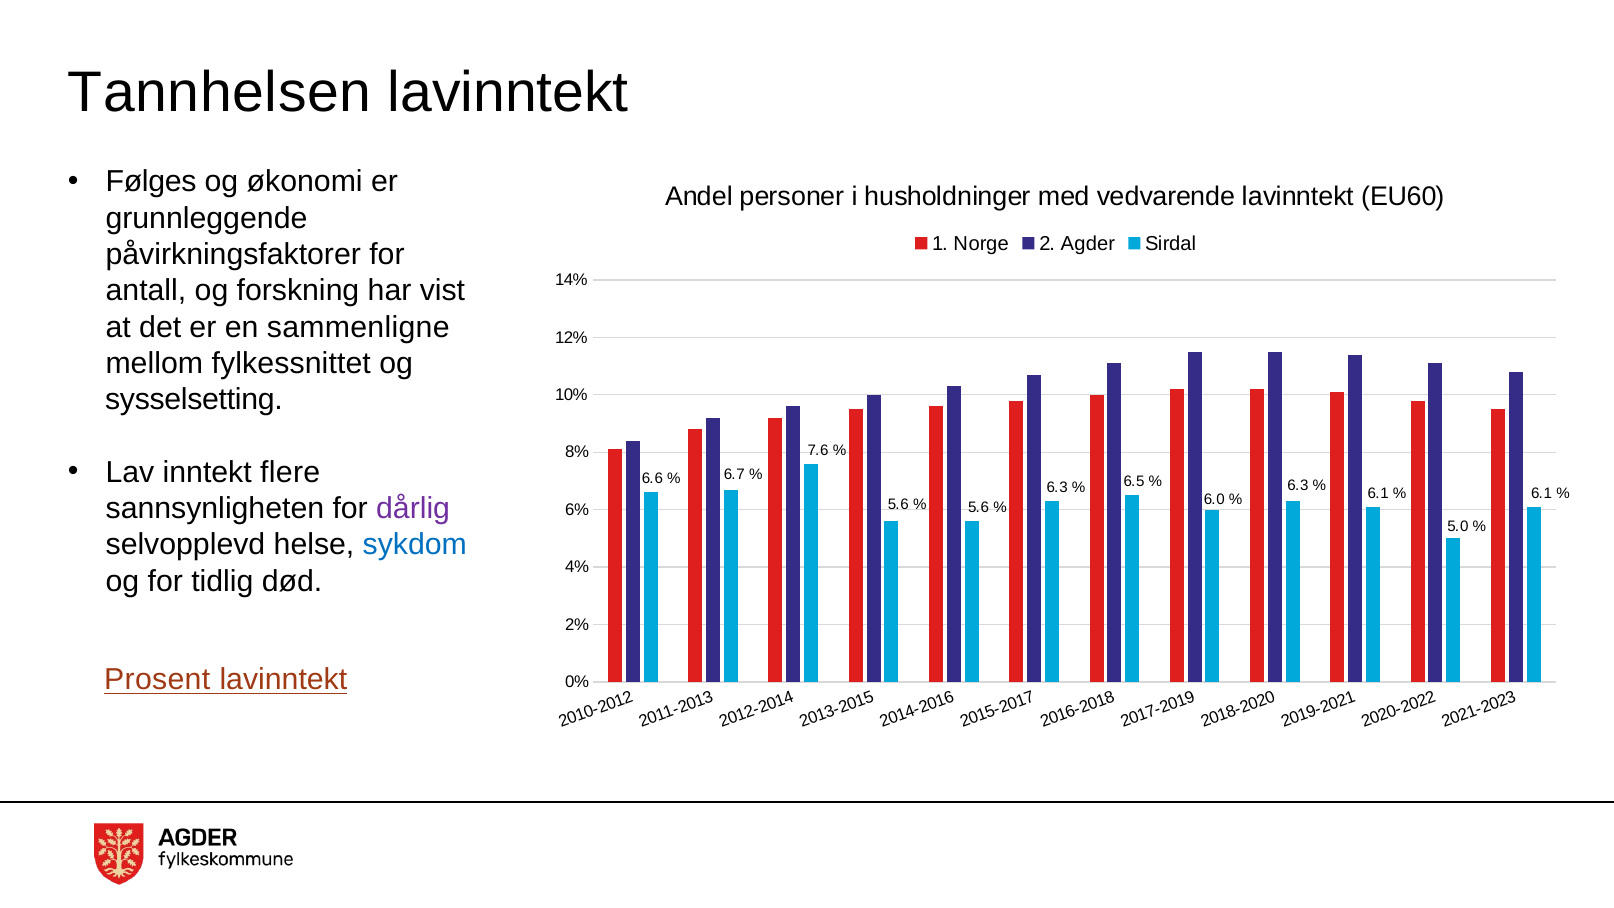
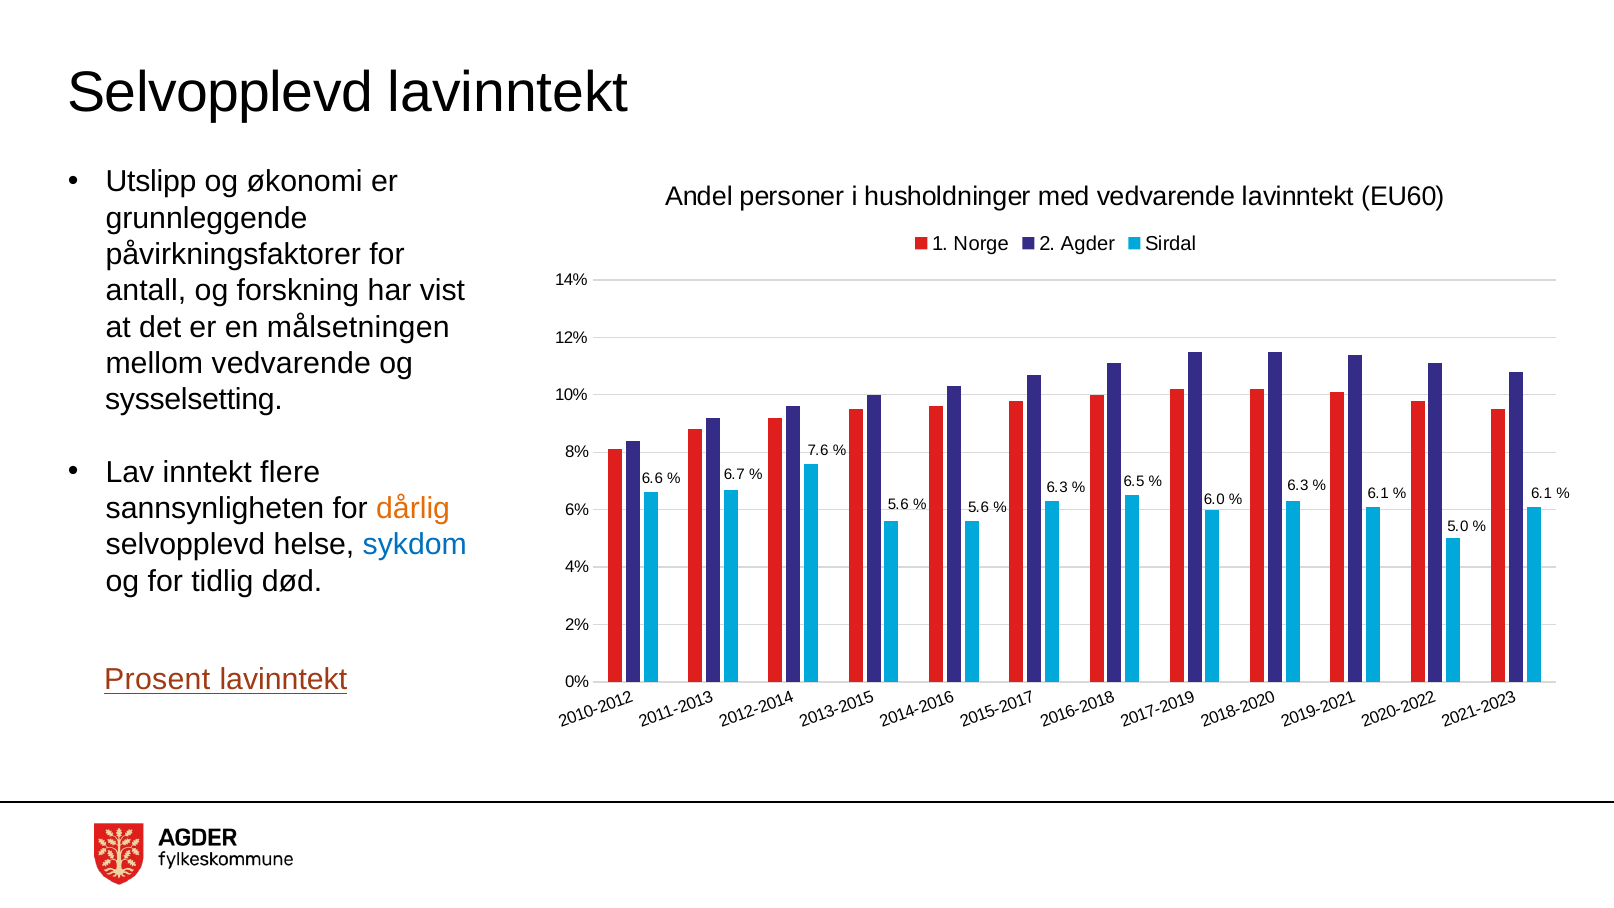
Tannhelsen: Tannhelsen -> Selvopplevd (220, 93)
Følges: Følges -> Utslipp (151, 182)
sammenligne: sammenligne -> målsetningen (358, 327)
mellom fylkessnittet: fylkessnittet -> vedvarende (291, 363)
dårlig colour: purple -> orange (413, 509)
